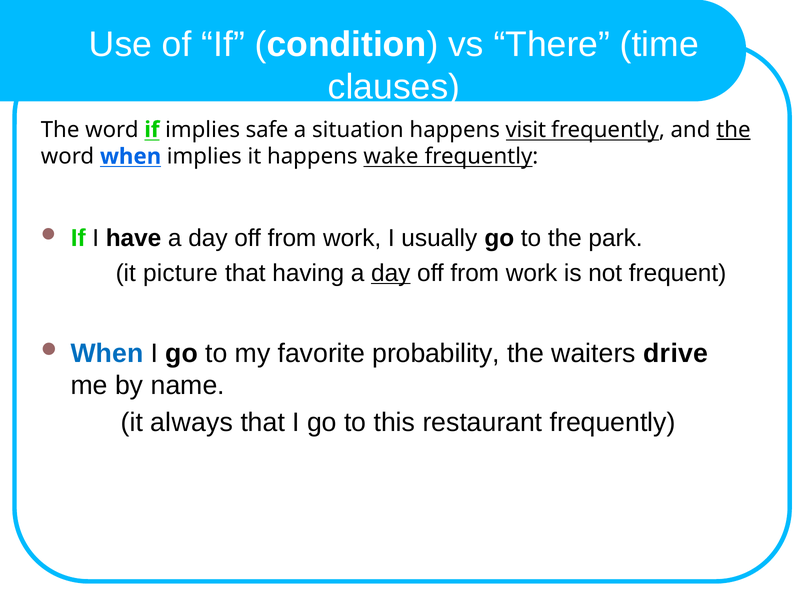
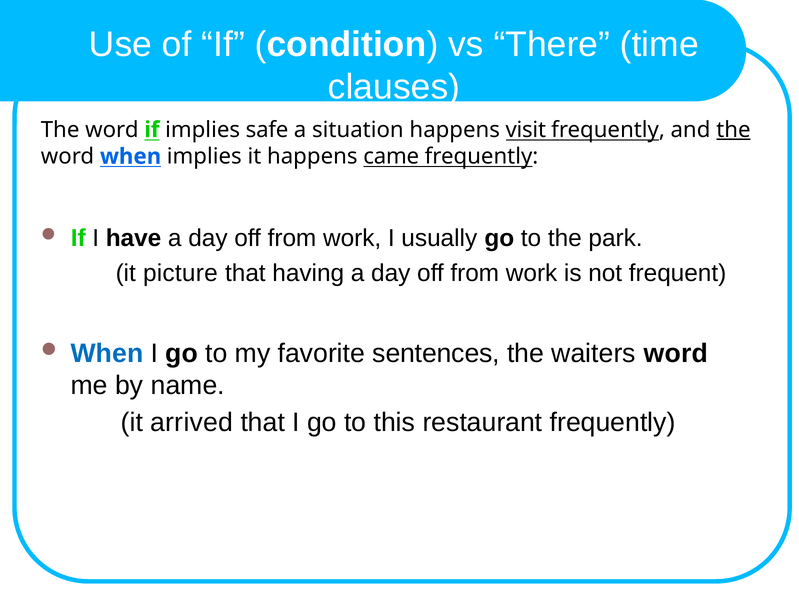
wake: wake -> came (391, 156)
day underline: present -> none (391, 273)
probability: probability -> sentences (436, 353)
waiters drive: drive -> word (676, 353)
always: always -> arrived (192, 422)
